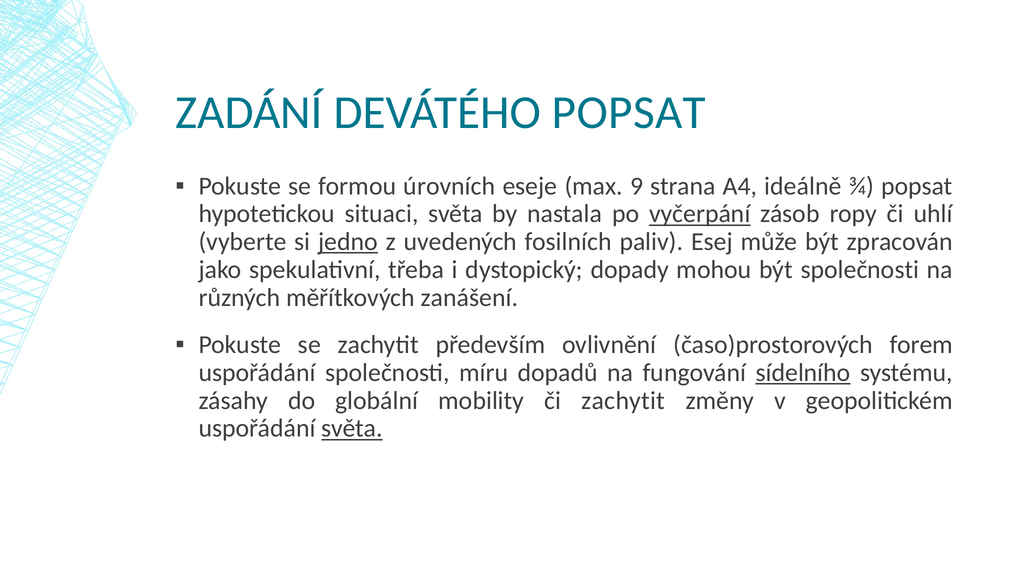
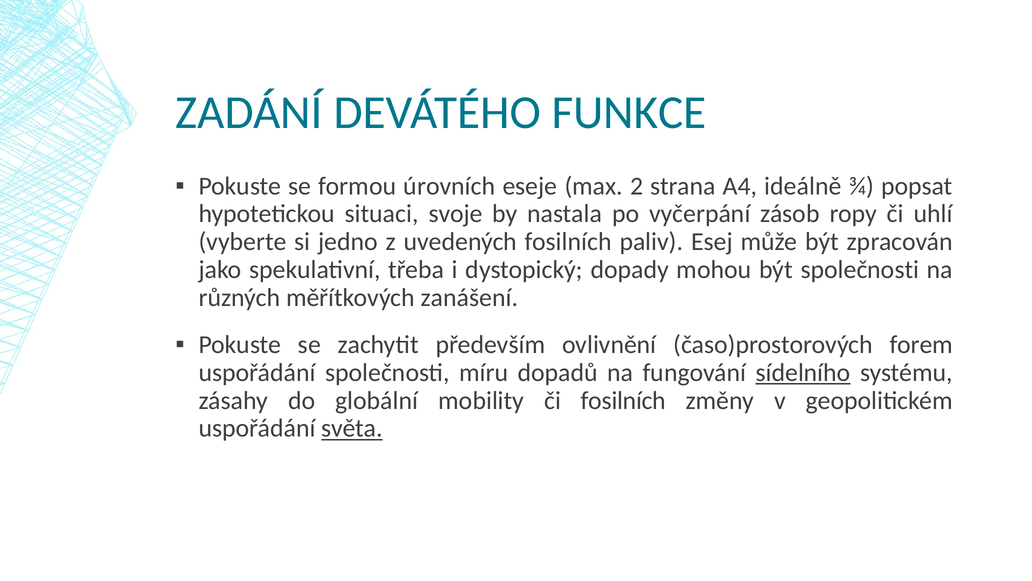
DEVÁTÉHO POPSAT: POPSAT -> FUNKCE (629, 113)
9: 9 -> 2 (637, 186)
situaci světa: světa -> svoje (455, 214)
vyčerpání underline: present -> none (700, 214)
jedno underline: present -> none (348, 242)
či zachytit: zachytit -> fosilních (623, 400)
